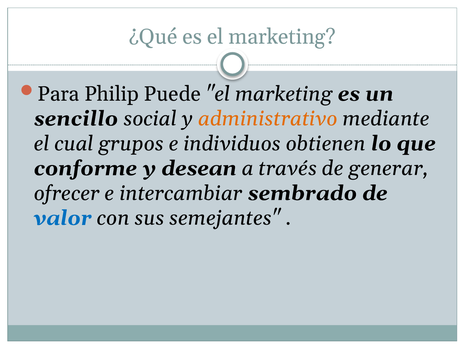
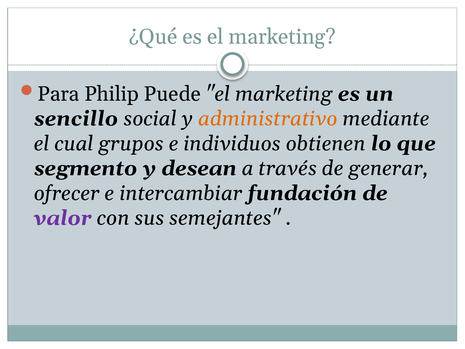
conforme: conforme -> segmento (86, 168)
sembrado: sembrado -> fundación (302, 193)
valor colour: blue -> purple (63, 218)
